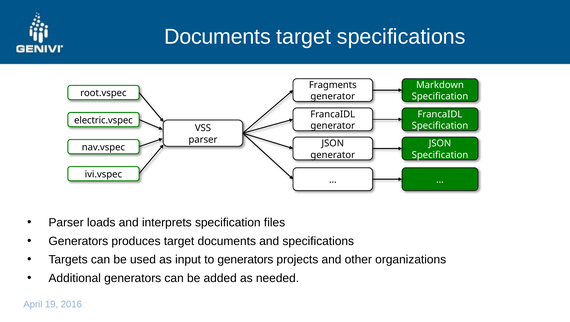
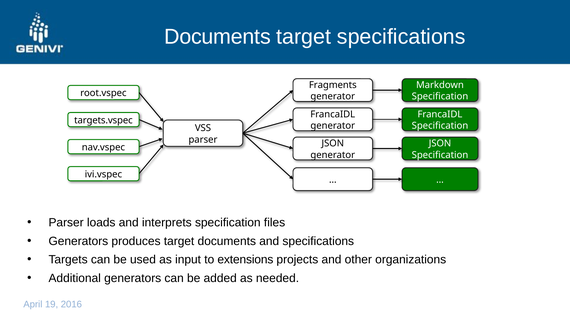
electric.vspec: electric.vspec -> targets.vspec (103, 120)
to generators: generators -> extensions (245, 259)
